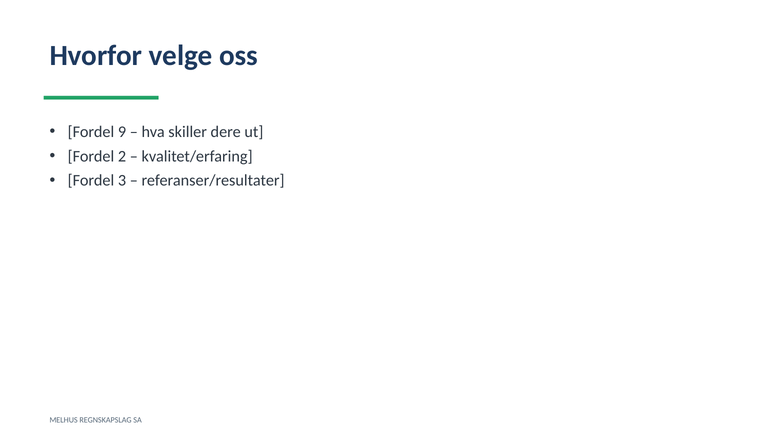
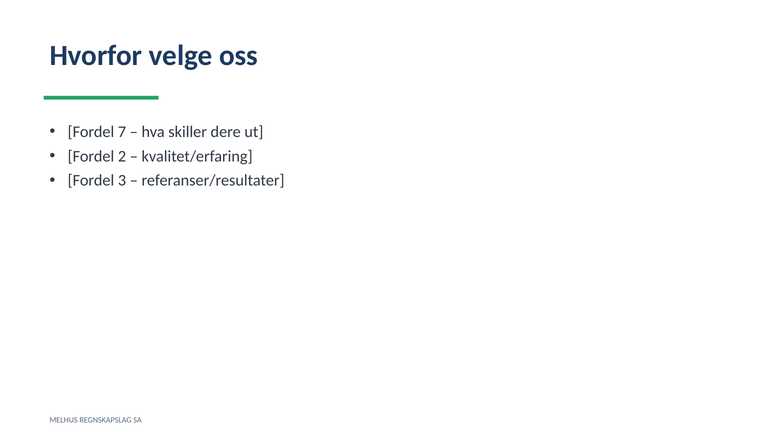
9: 9 -> 7 (122, 132)
